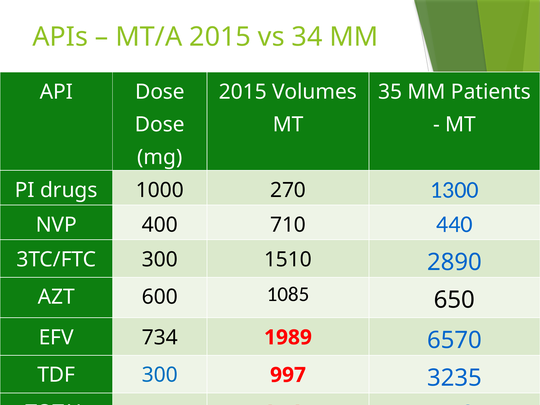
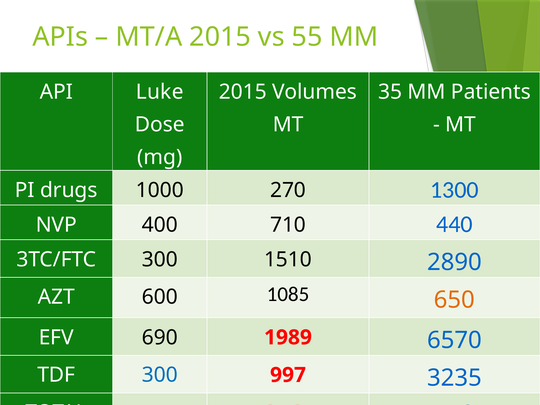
34: 34 -> 55 (307, 37)
API Dose: Dose -> Luke (160, 92)
650 colour: black -> orange (454, 300)
734: 734 -> 690 (160, 337)
